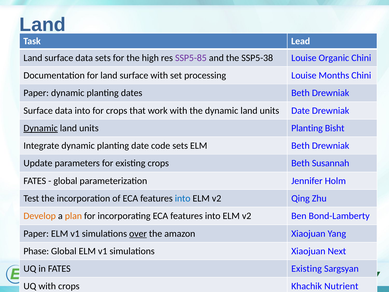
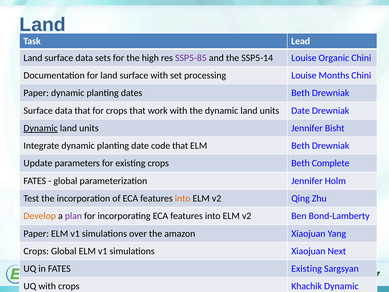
SSP5-38: SSP5-38 -> SSP5-14 (257, 58)
data into: into -> that (83, 110)
units Planting: Planting -> Jennifer (307, 128)
code sets: sets -> that (180, 146)
Susannah: Susannah -> Complete (331, 163)
into colour: blue -> orange (183, 198)
plan colour: orange -> purple (73, 216)
over underline: present -> none (138, 233)
Phase: Phase -> Crops (36, 251)
Khachik Nutrient: Nutrient -> Dynamic (341, 286)
